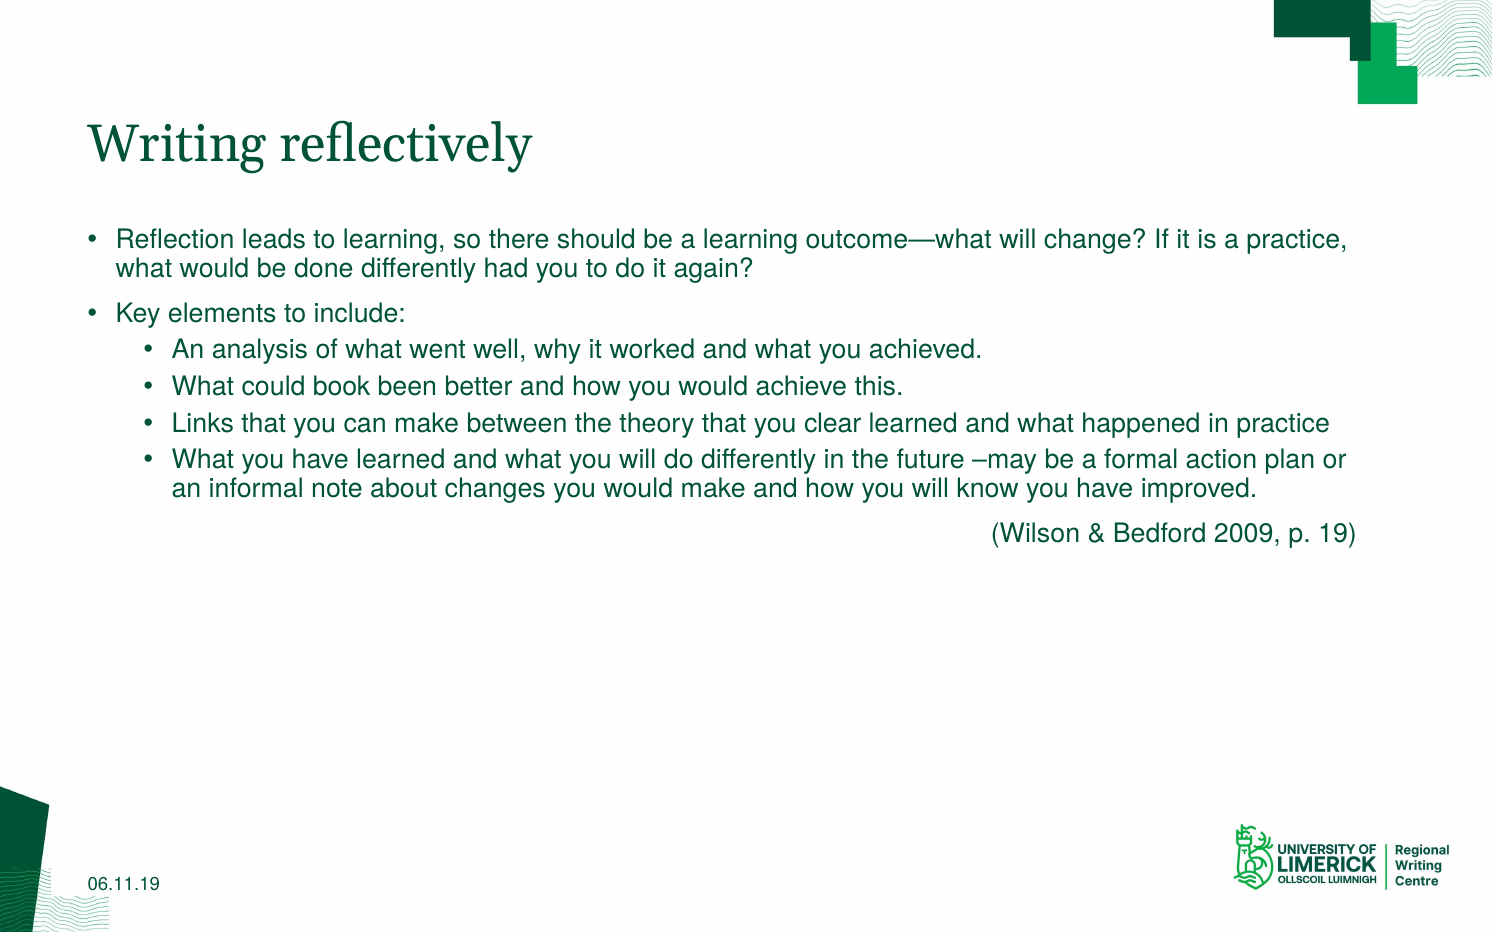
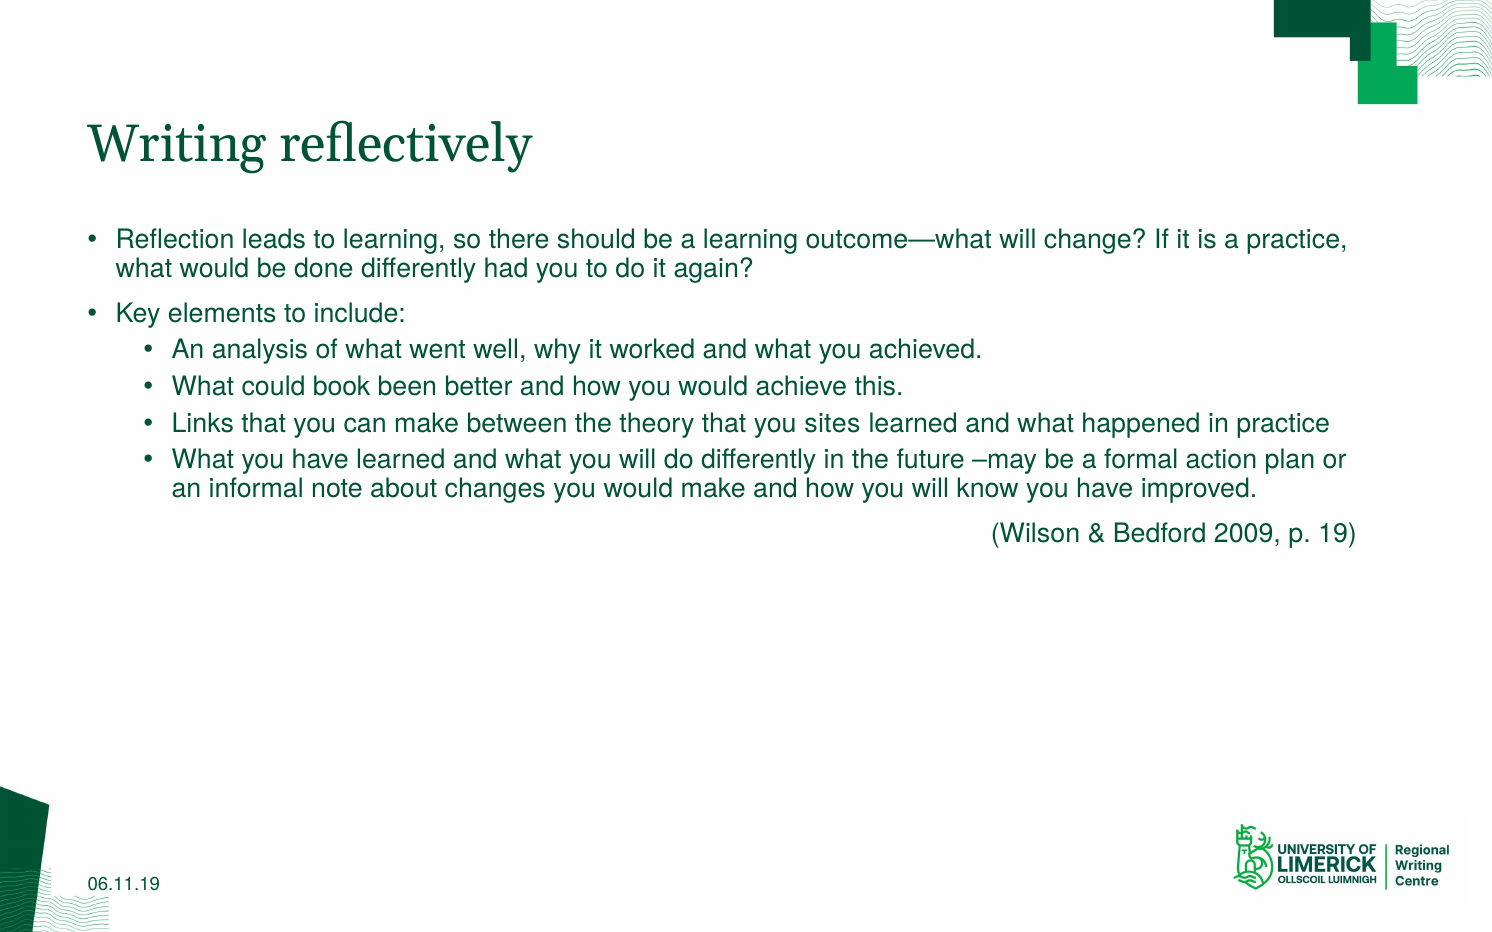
clear: clear -> sites (832, 423)
